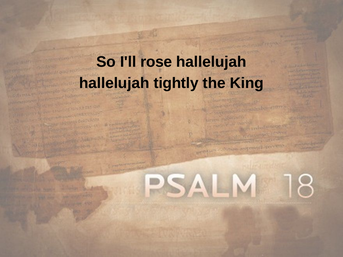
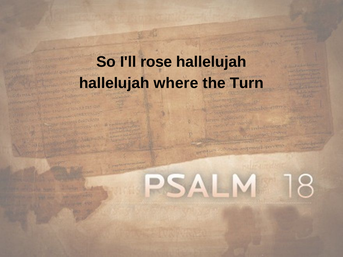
tightly: tightly -> where (176, 83)
King: King -> Turn (247, 83)
